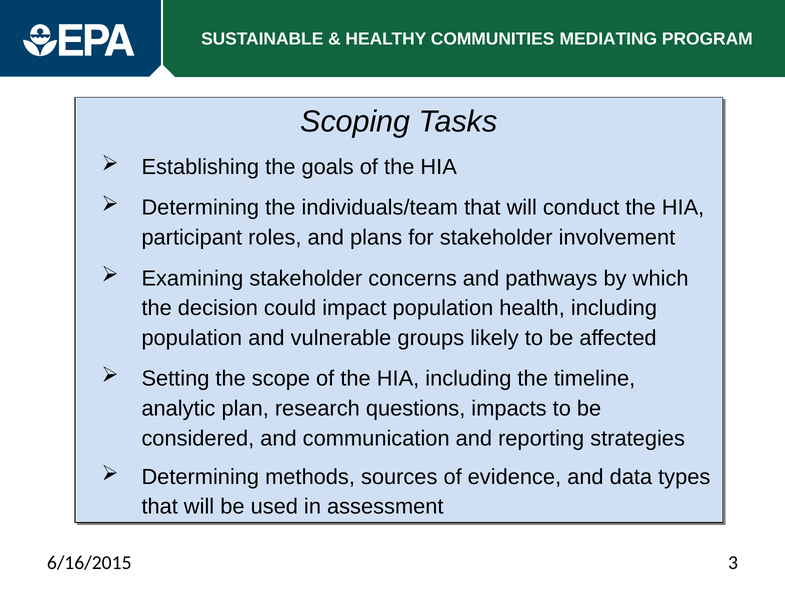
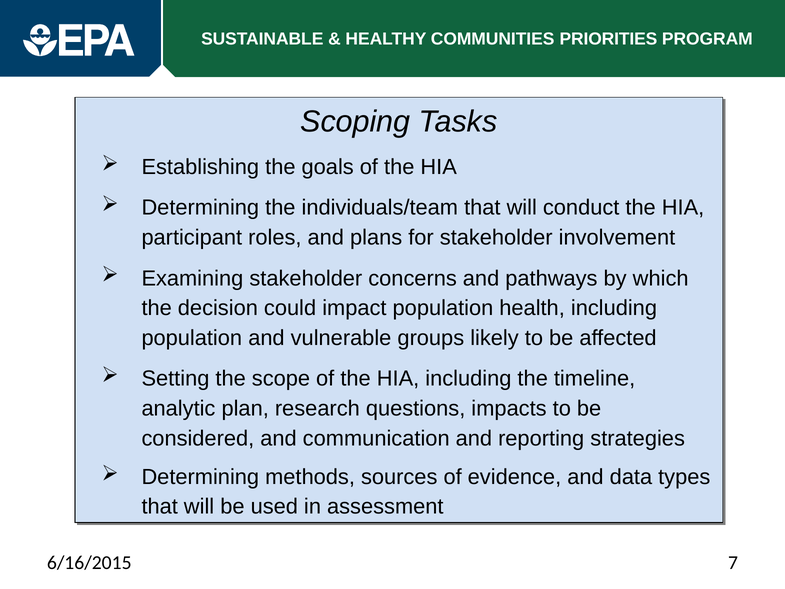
MEDIATING: MEDIATING -> PRIORITIES (608, 39)
3: 3 -> 7 (733, 563)
